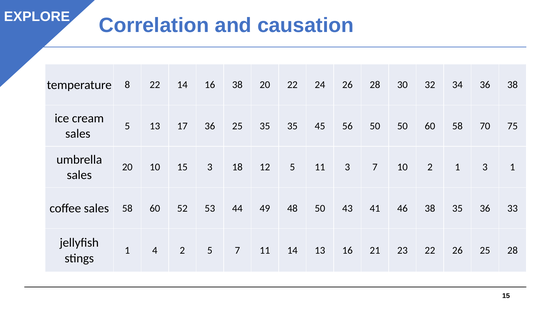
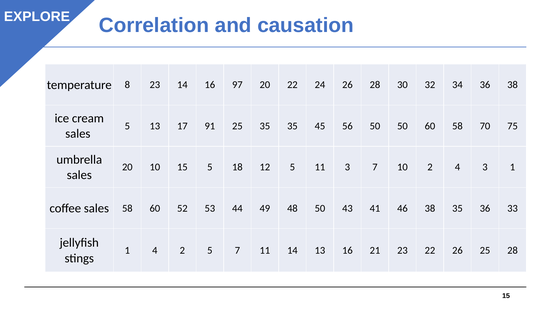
8 22: 22 -> 23 (155, 85)
16 38: 38 -> 97 (237, 85)
17 36: 36 -> 91 (210, 126)
15 3: 3 -> 5 (210, 167)
2 1: 1 -> 4 (457, 167)
